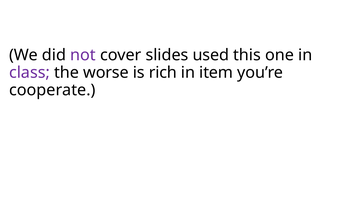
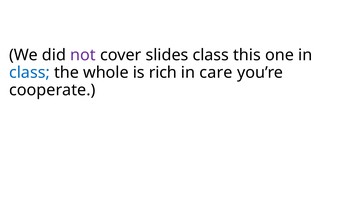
slides used: used -> class (211, 55)
class colour: purple -> blue (29, 73)
worse: worse -> whole (106, 73)
item: item -> care (216, 73)
